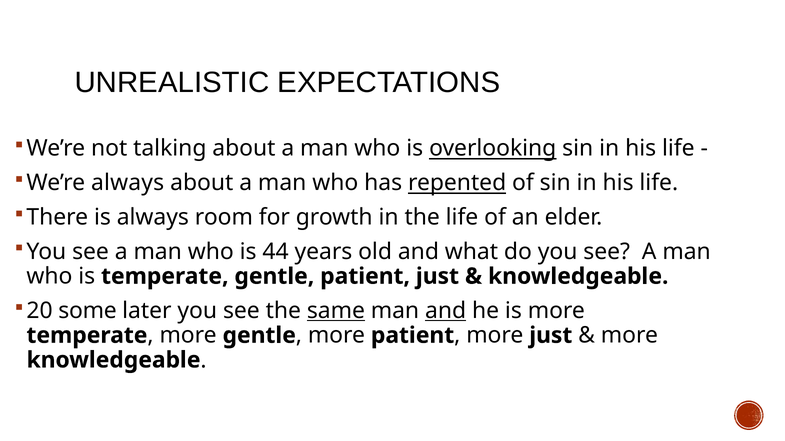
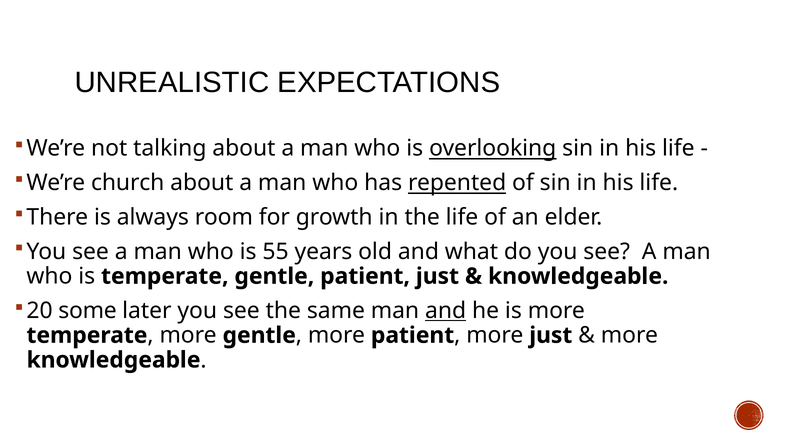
We’re always: always -> church (128, 183)
44: 44 -> 55 (276, 252)
same underline: present -> none (336, 311)
